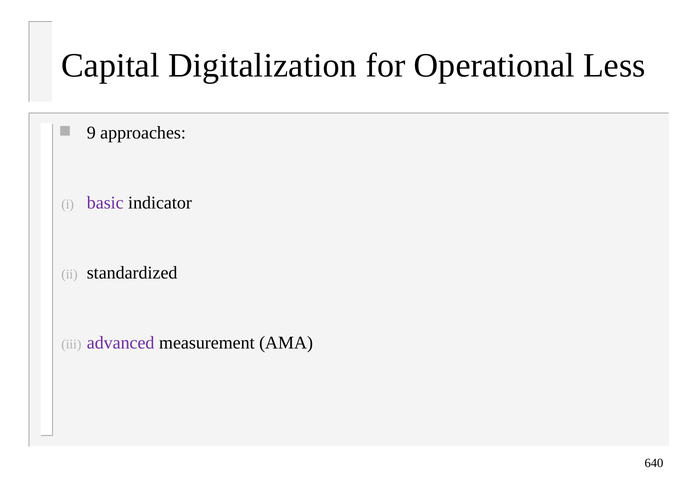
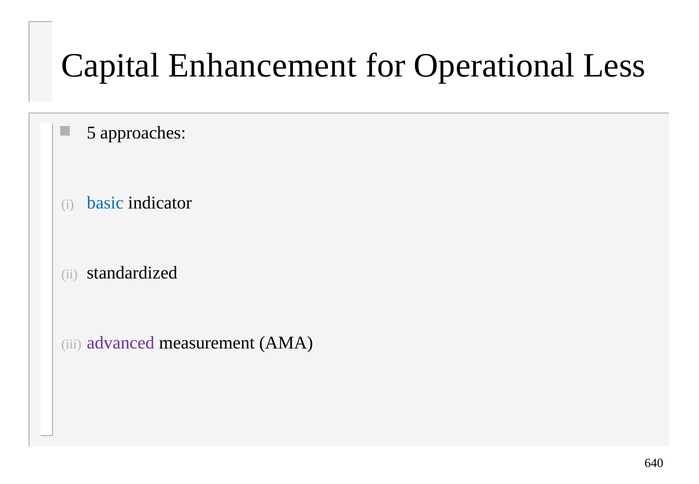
Digitalization: Digitalization -> Enhancement (262, 66)
9: 9 -> 5 (91, 133)
basic colour: purple -> blue (105, 203)
